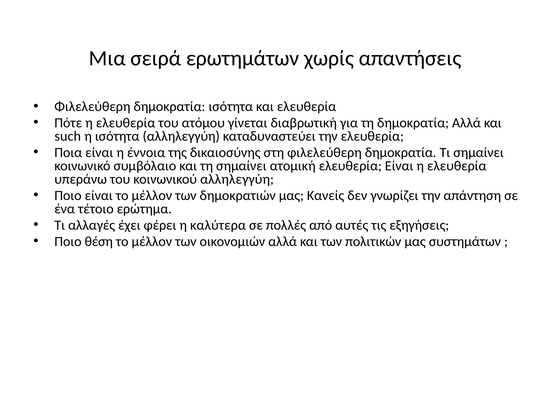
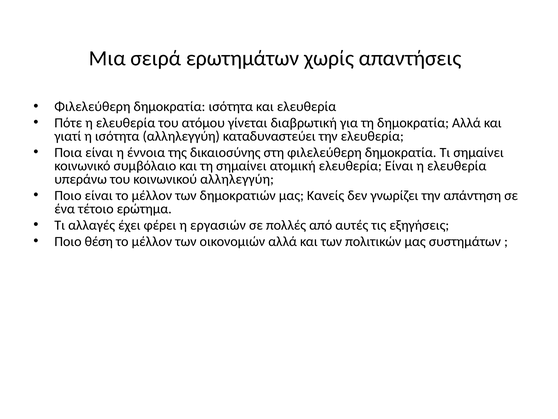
such: such -> γιατί (68, 136)
καλύτερα: καλύτερα -> εργασιών (218, 225)
